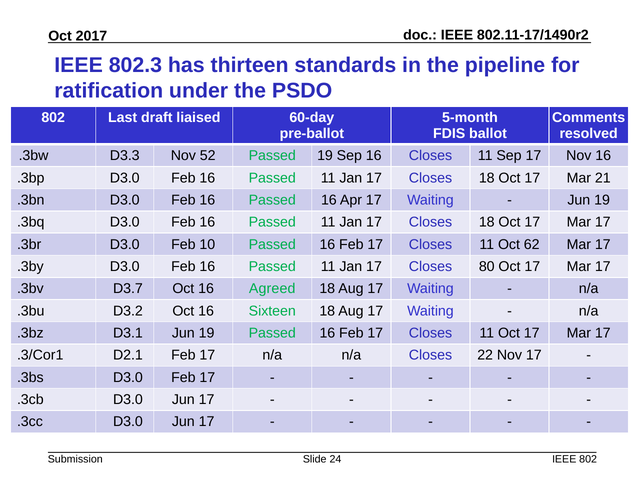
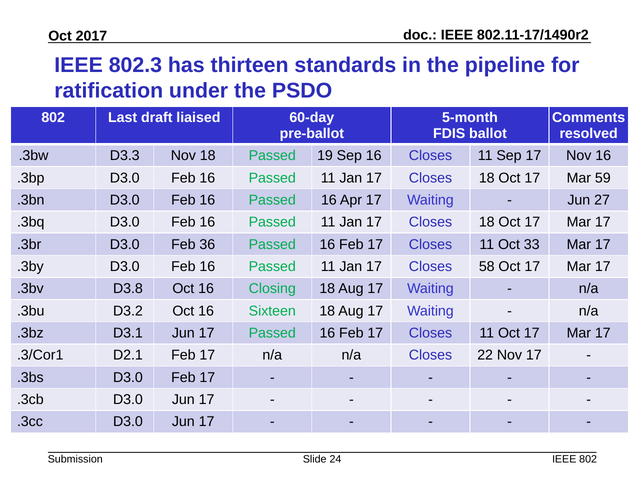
Nov 52: 52 -> 18 (208, 156)
21: 21 -> 59 (603, 178)
19: 19 -> 27 (602, 200)
10: 10 -> 36 (207, 245)
62: 62 -> 33 (532, 245)
80: 80 -> 58 (487, 267)
D3.7: D3.7 -> D3.8 (128, 289)
Agreed: Agreed -> Closing (272, 289)
D3.1 Jun 19: 19 -> 17 (207, 333)
